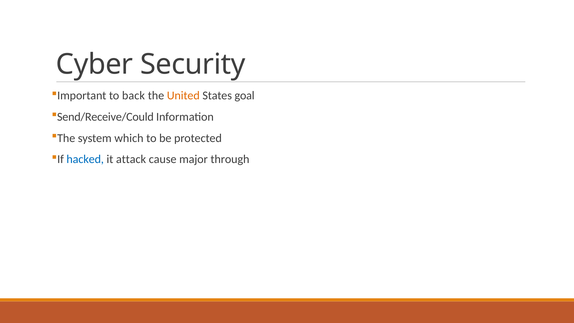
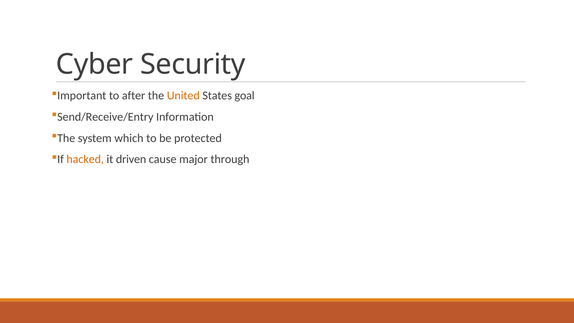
back: back -> after (134, 95)
Send/Receive/Could: Send/Receive/Could -> Send/Receive/Entry (105, 117)
hacked colour: blue -> orange (85, 159)
attack: attack -> driven (131, 159)
